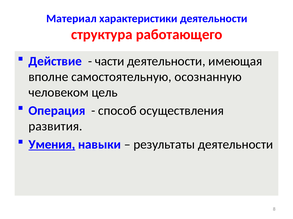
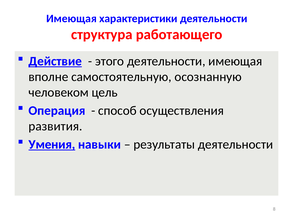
Материал: Материал -> Имеющая (72, 19)
Действие underline: none -> present (55, 61)
части: части -> этого (110, 61)
